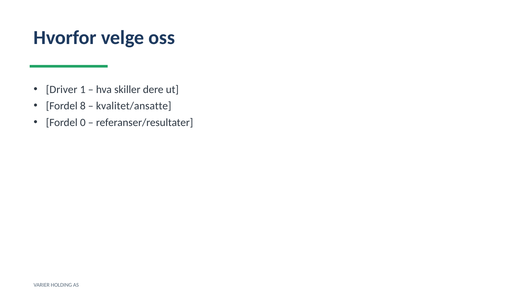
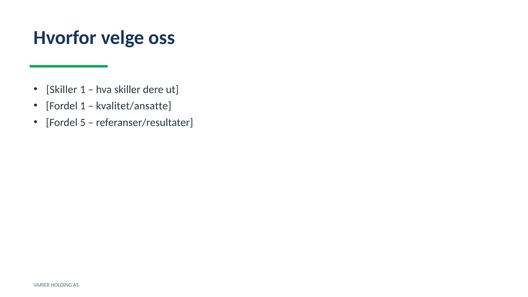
Driver: Driver -> Skiller (62, 89)
Fordel 8: 8 -> 1 (83, 106)
0: 0 -> 5 (83, 122)
